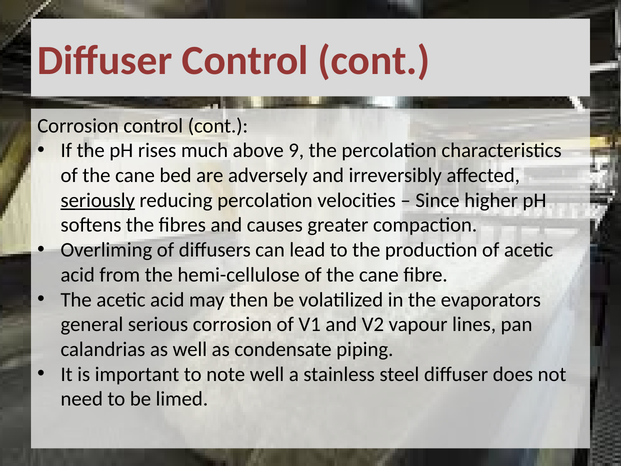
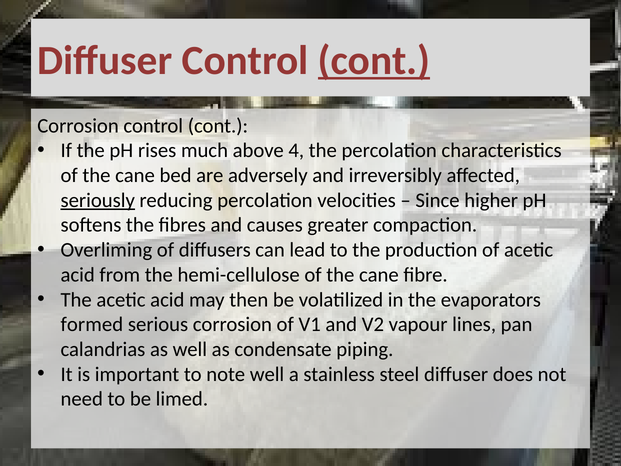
cont underline: none -> present (374, 60)
9: 9 -> 4 (296, 150)
general: general -> formed (92, 324)
